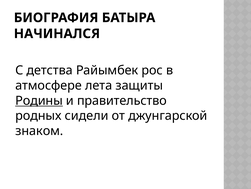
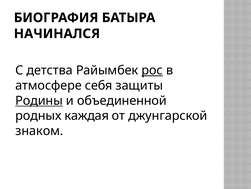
рос underline: none -> present (152, 70)
лета: лета -> себя (99, 85)
правительство: правительство -> объединенной (122, 100)
сидели: сидели -> каждая (87, 115)
